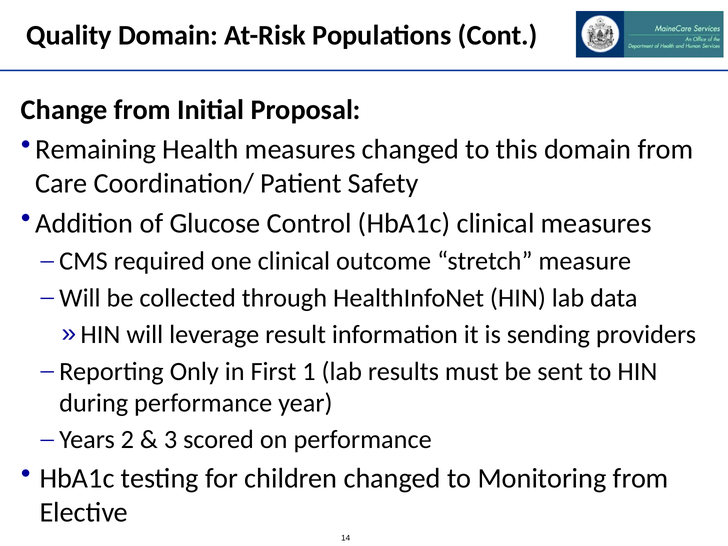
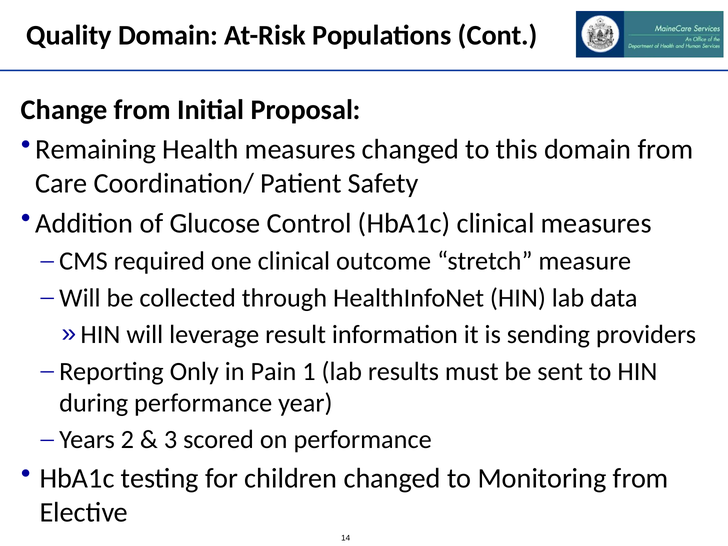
First: First -> Pain (273, 371)
